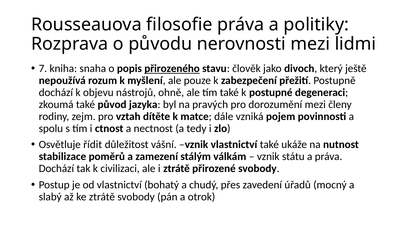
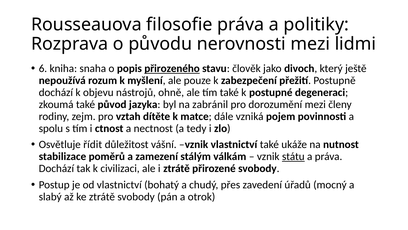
7: 7 -> 6 (43, 69)
pravých: pravých -> zabránil (210, 104)
státu underline: none -> present (293, 156)
